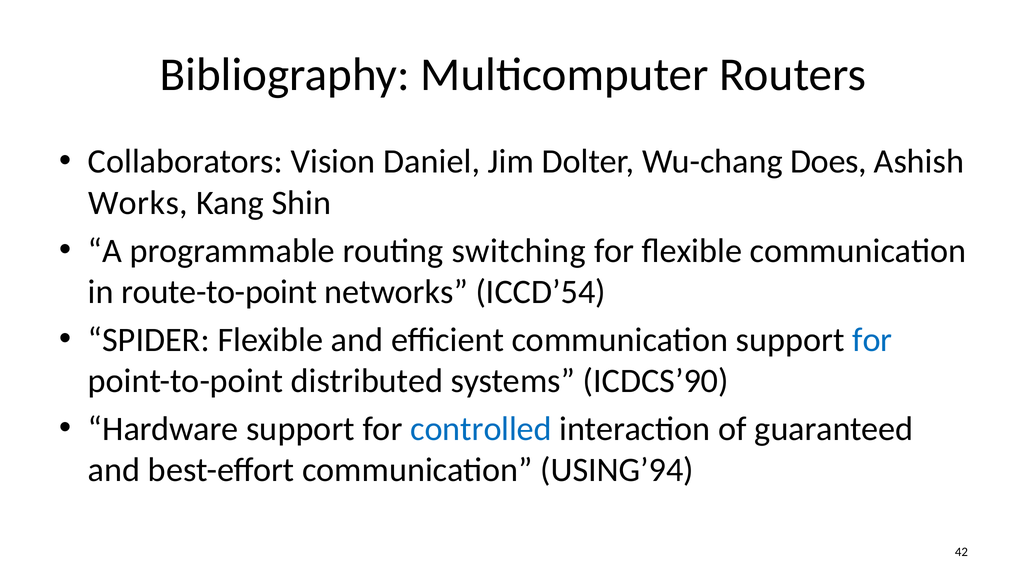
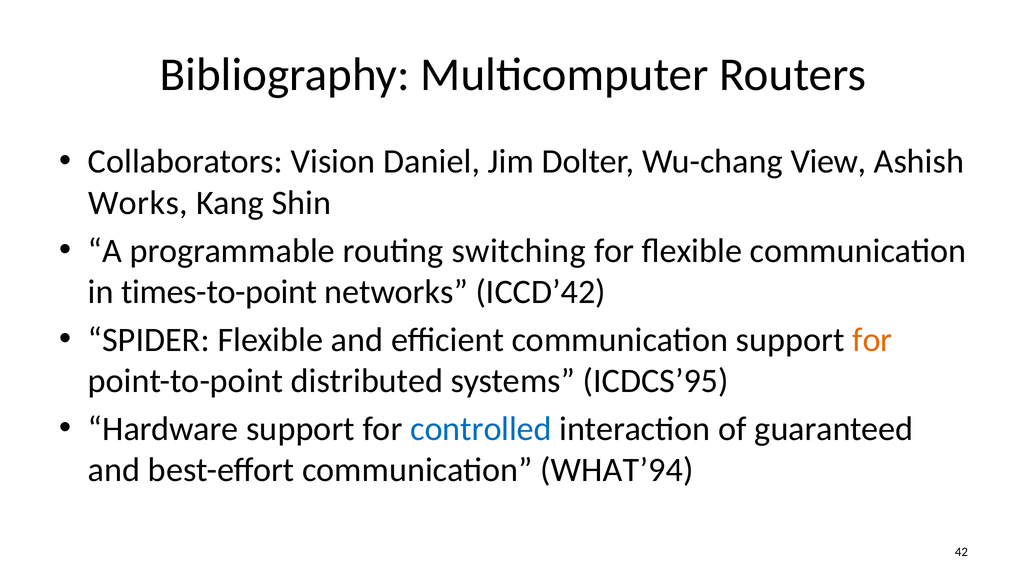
Does: Does -> View (829, 162)
route-to-point: route-to-point -> times-to-point (219, 292)
ICCD’54: ICCD’54 -> ICCD’42 (541, 292)
for colour: blue -> orange (872, 340)
ICDCS’90: ICDCS’90 -> ICDCS’95 (656, 381)
USING’94: USING’94 -> WHAT’94 (617, 470)
